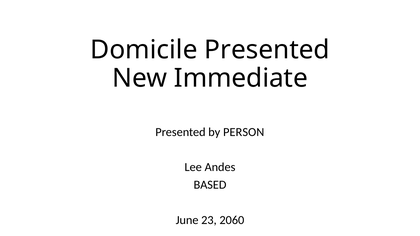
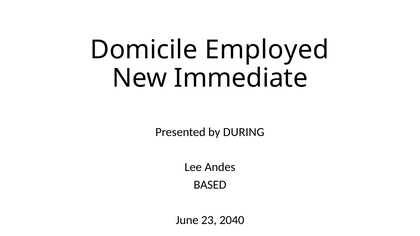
Domicile Presented: Presented -> Employed (267, 50)
PERSON: PERSON -> DURING (244, 132)
2060: 2060 -> 2040 (232, 220)
